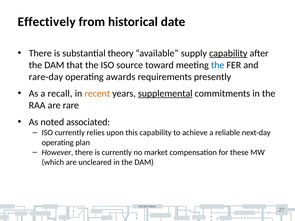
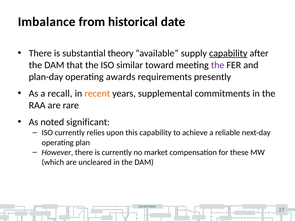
Effectively: Effectively -> Imbalance (47, 22)
source: source -> similar (130, 65)
the colour: blue -> purple (218, 65)
rare-day: rare-day -> plan-day (46, 77)
supplemental underline: present -> none (165, 94)
associated: associated -> significant (88, 122)
